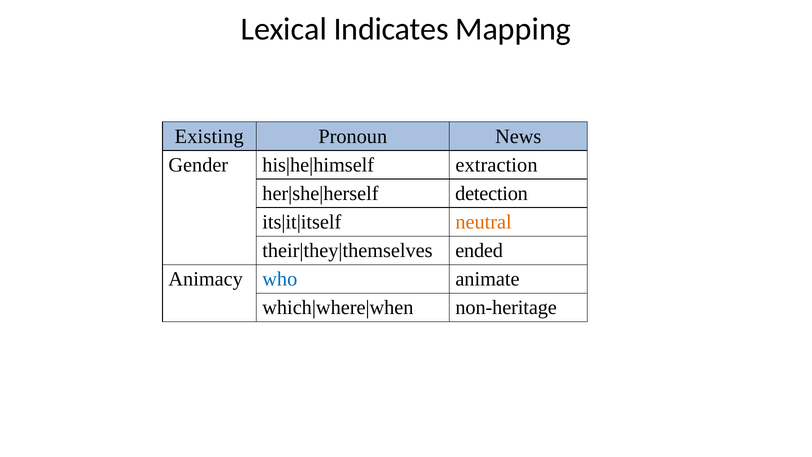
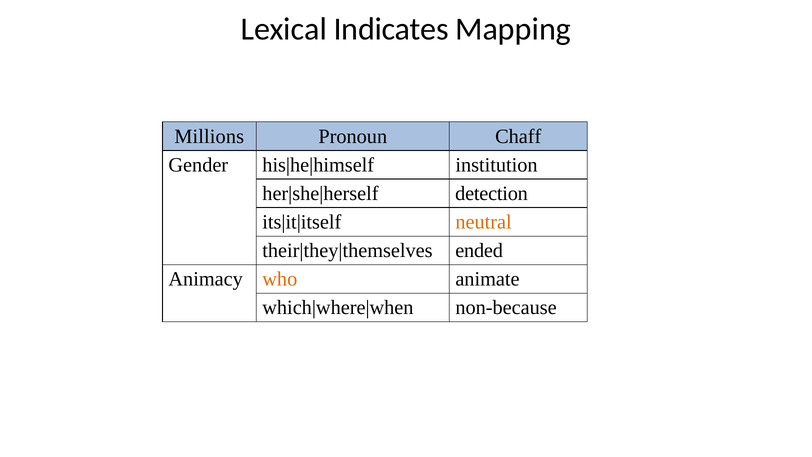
Existing: Existing -> Millions (209, 136)
News: News -> Chaff (518, 136)
extraction: extraction -> institution (497, 165)
who colour: blue -> orange (280, 279)
non-heritage: non-heritage -> non-because (506, 308)
